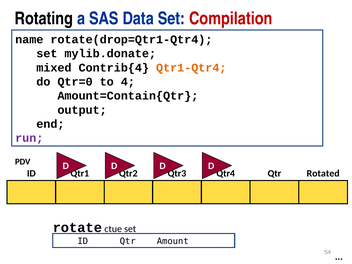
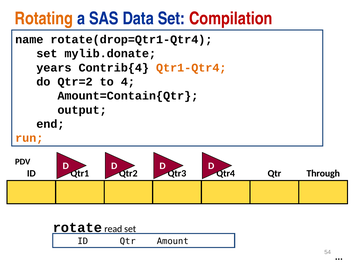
Rotating colour: black -> orange (44, 19)
mixed: mixed -> years (54, 68)
Qtr=0: Qtr=0 -> Qtr=2 (75, 82)
run colour: purple -> orange (29, 138)
Rotated: Rotated -> Through (323, 173)
ctue: ctue -> read (113, 229)
